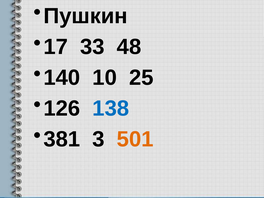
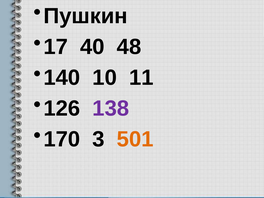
33: 33 -> 40 (92, 47)
25: 25 -> 11 (141, 78)
138 colour: blue -> purple (111, 108)
381: 381 -> 170 (62, 139)
